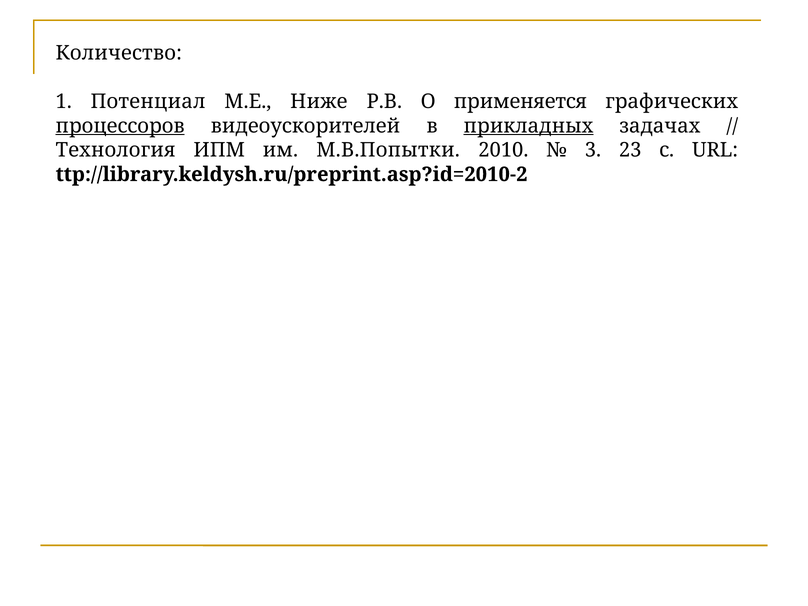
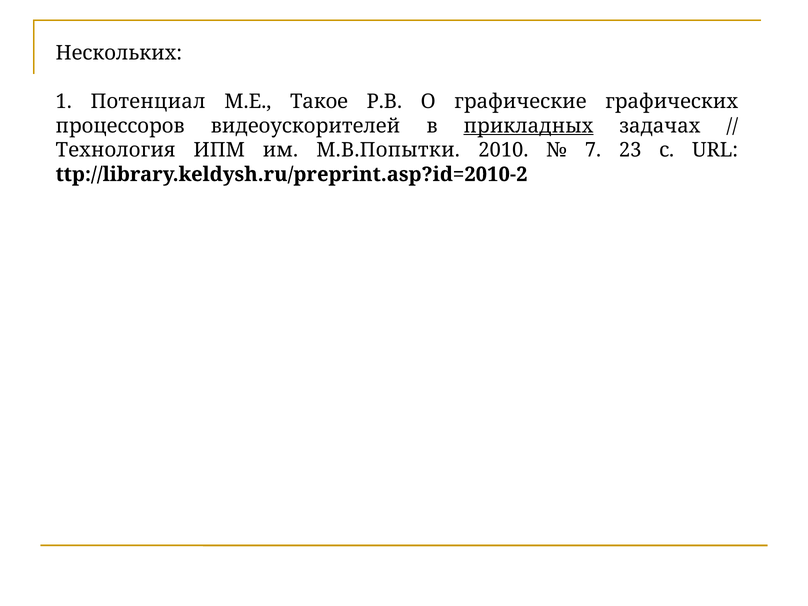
Количество: Количество -> Нескольких (119, 53)
Ниже: Ниже -> Такое (319, 102)
применяется: применяется -> графические (520, 102)
процессоров underline: present -> none (120, 126)
3: 3 -> 7 (593, 150)
